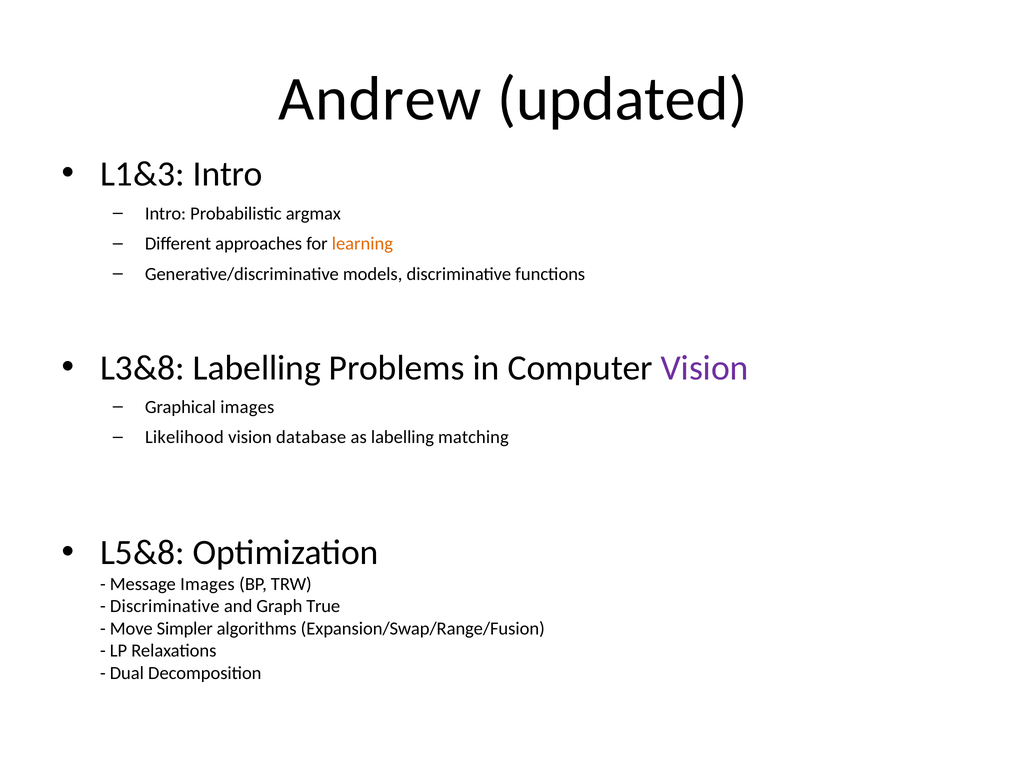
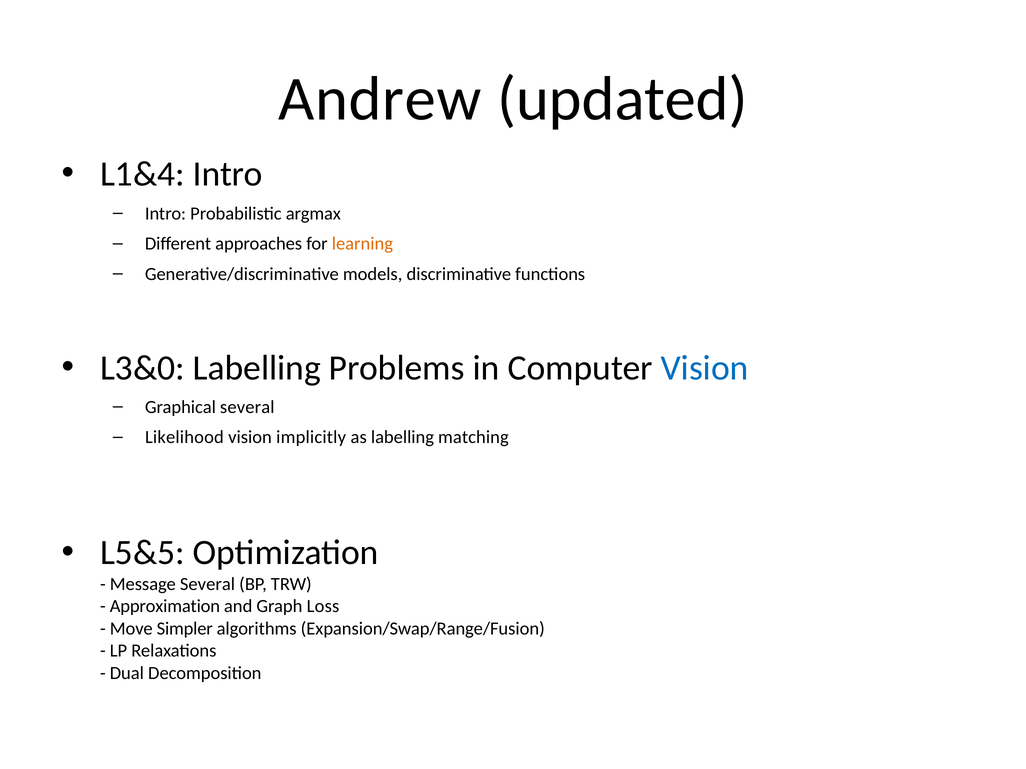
L1&3: L1&3 -> L1&4 (142, 174)
L3&8: L3&8 -> L3&0 (142, 368)
Vision colour: purple -> blue (705, 368)
Graphical images: images -> several (247, 407)
database: database -> implicitly (311, 438)
L5&8: L5&8 -> L5&5 (142, 553)
Message Images: Images -> Several (208, 584)
Discriminative: Discriminative -> Approximation (165, 607)
True: True -> Loss (323, 607)
